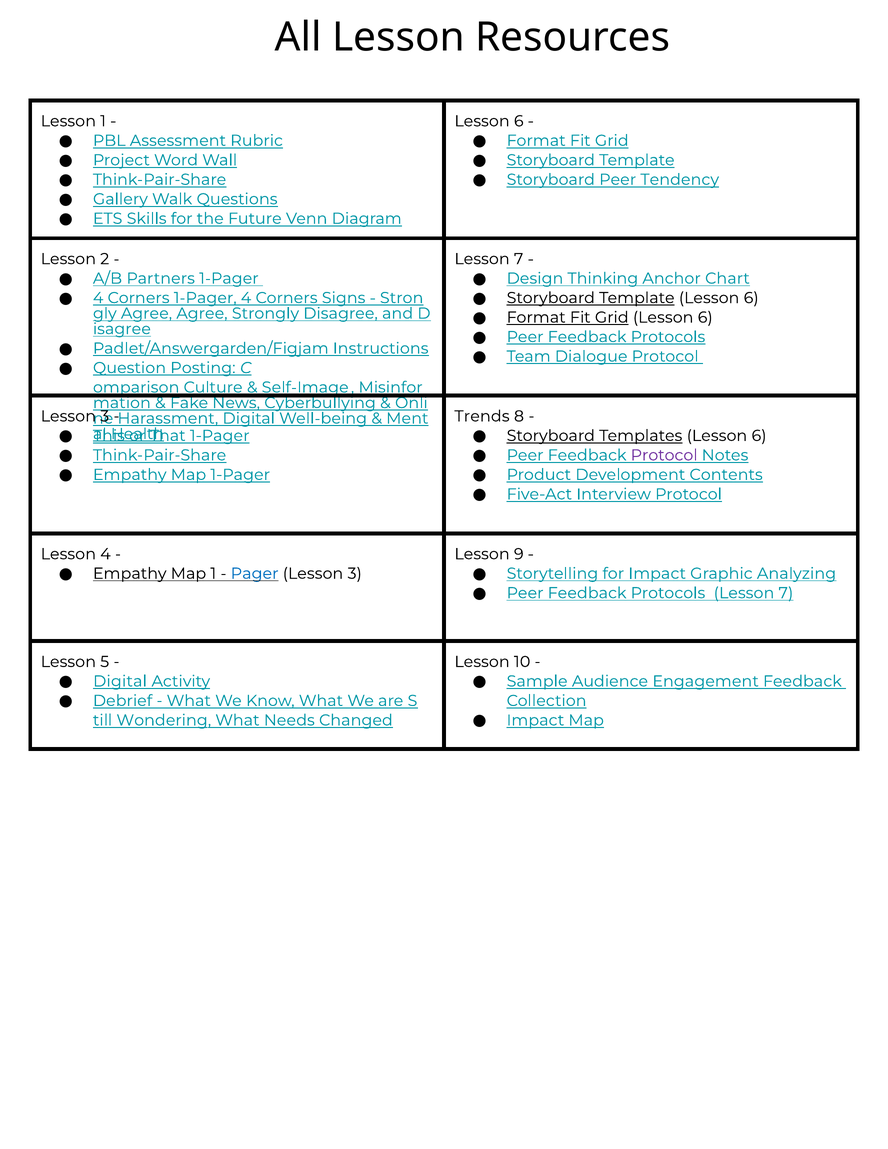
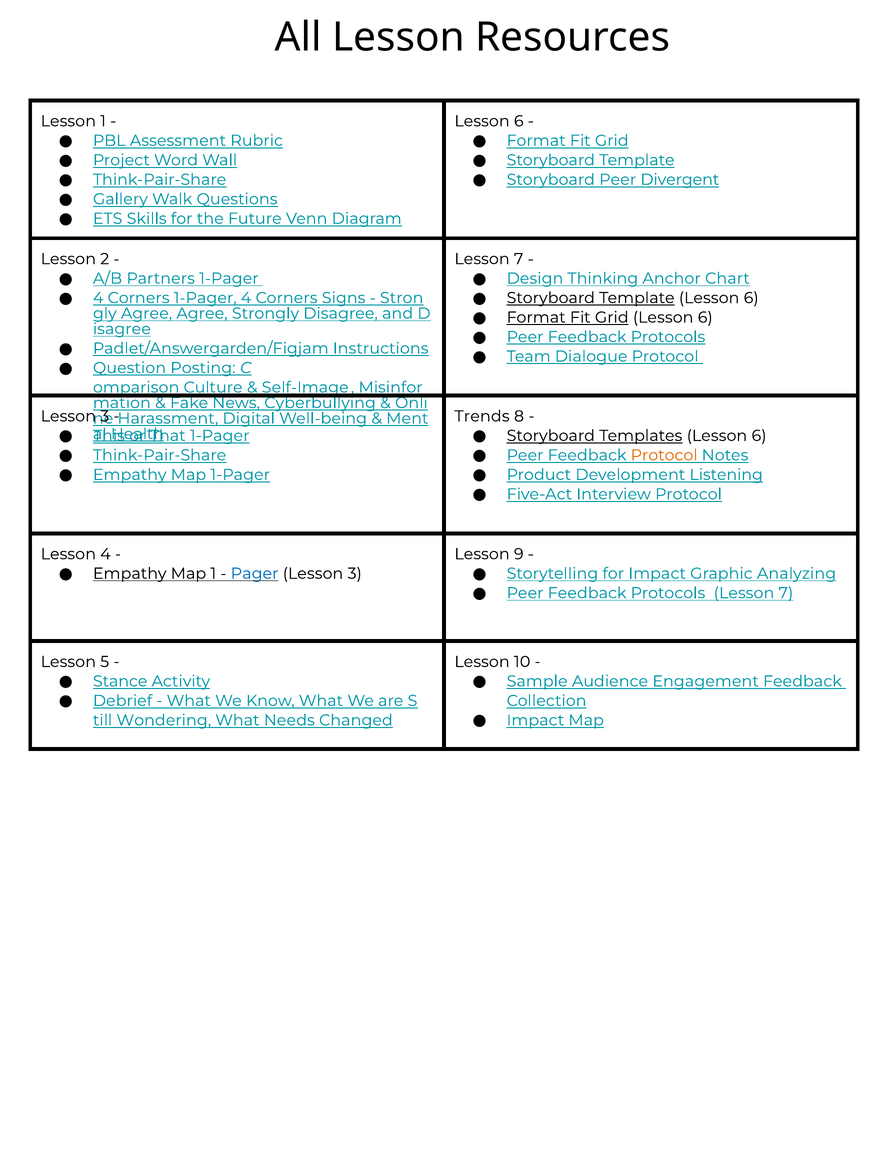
Tendency: Tendency -> Divergent (680, 180)
Protocol colour: purple -> orange (664, 455)
Contents: Contents -> Listening (726, 475)
Digital: Digital -> Stance (120, 681)
